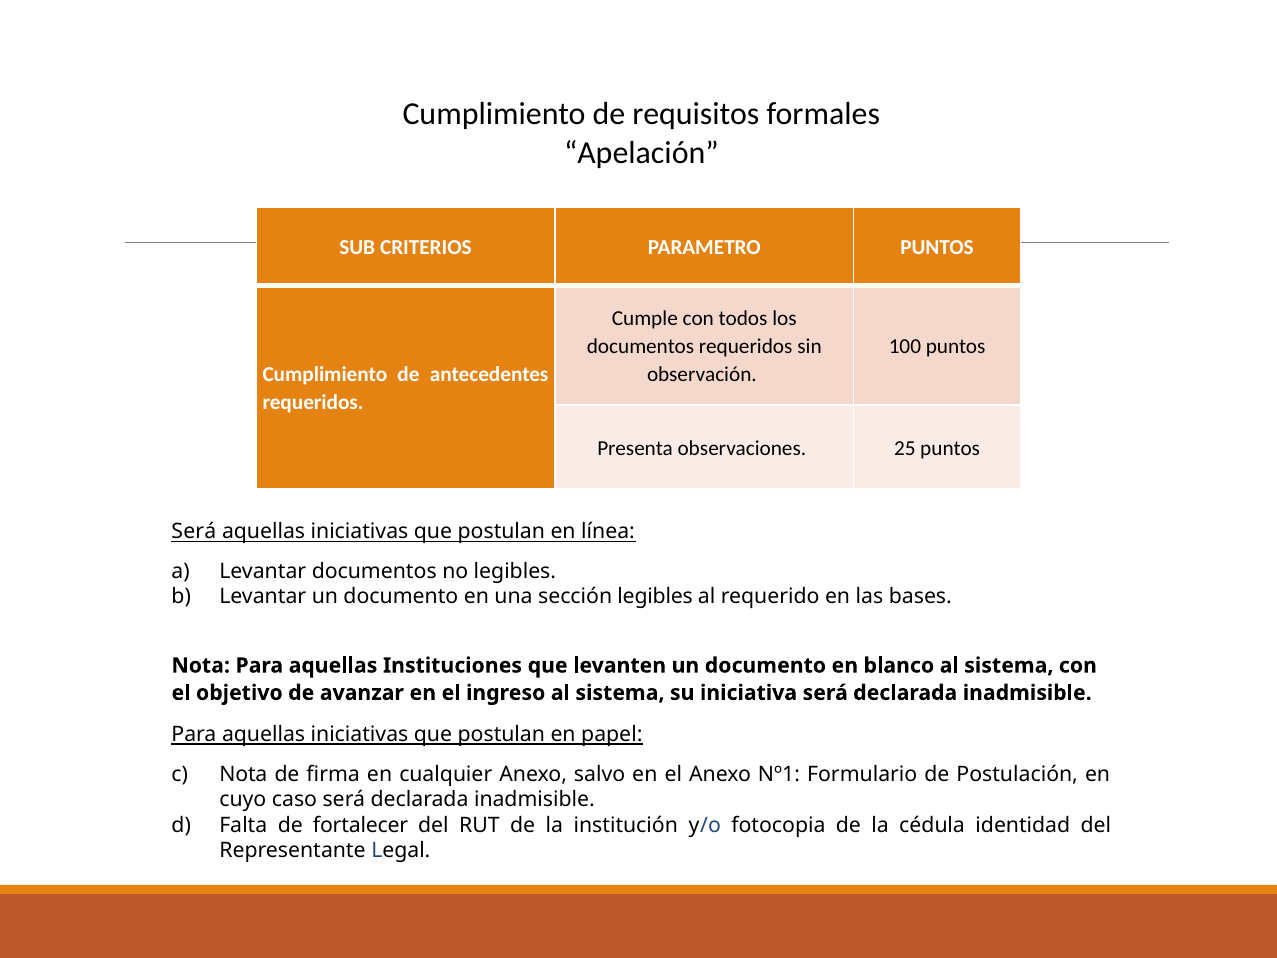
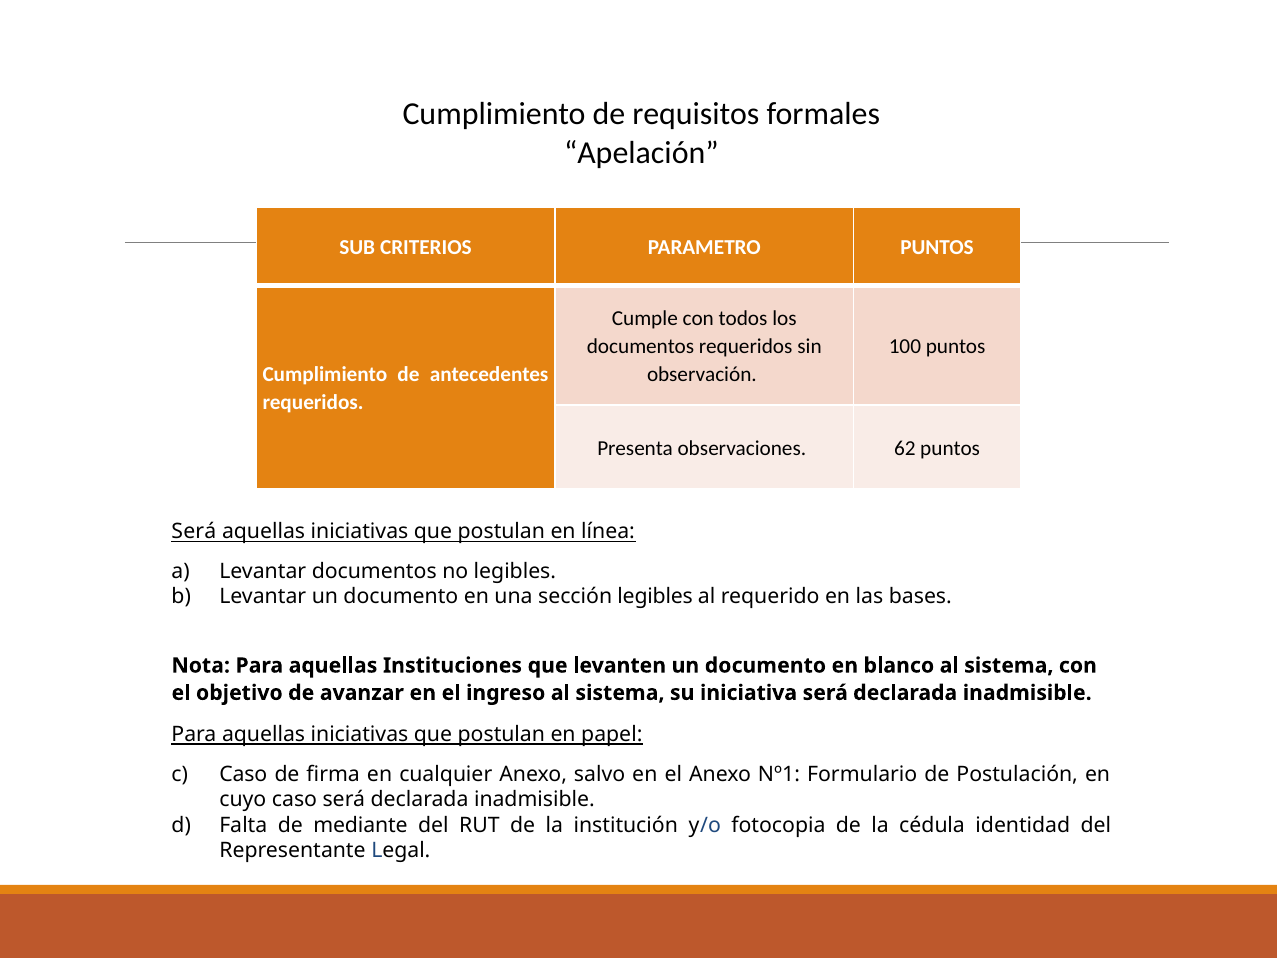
25: 25 -> 62 (905, 448)
Nota: Nota -> Caso (243, 774)
fortalecer: fortalecer -> mediante (360, 825)
